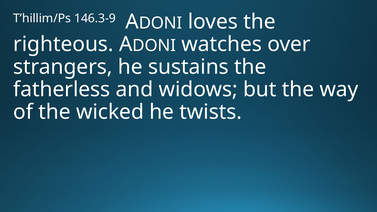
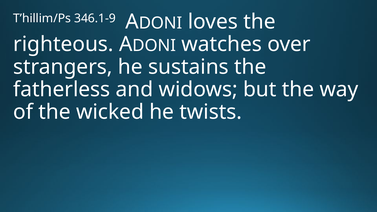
146.3-9: 146.3-9 -> 346.1-9 (95, 18)
